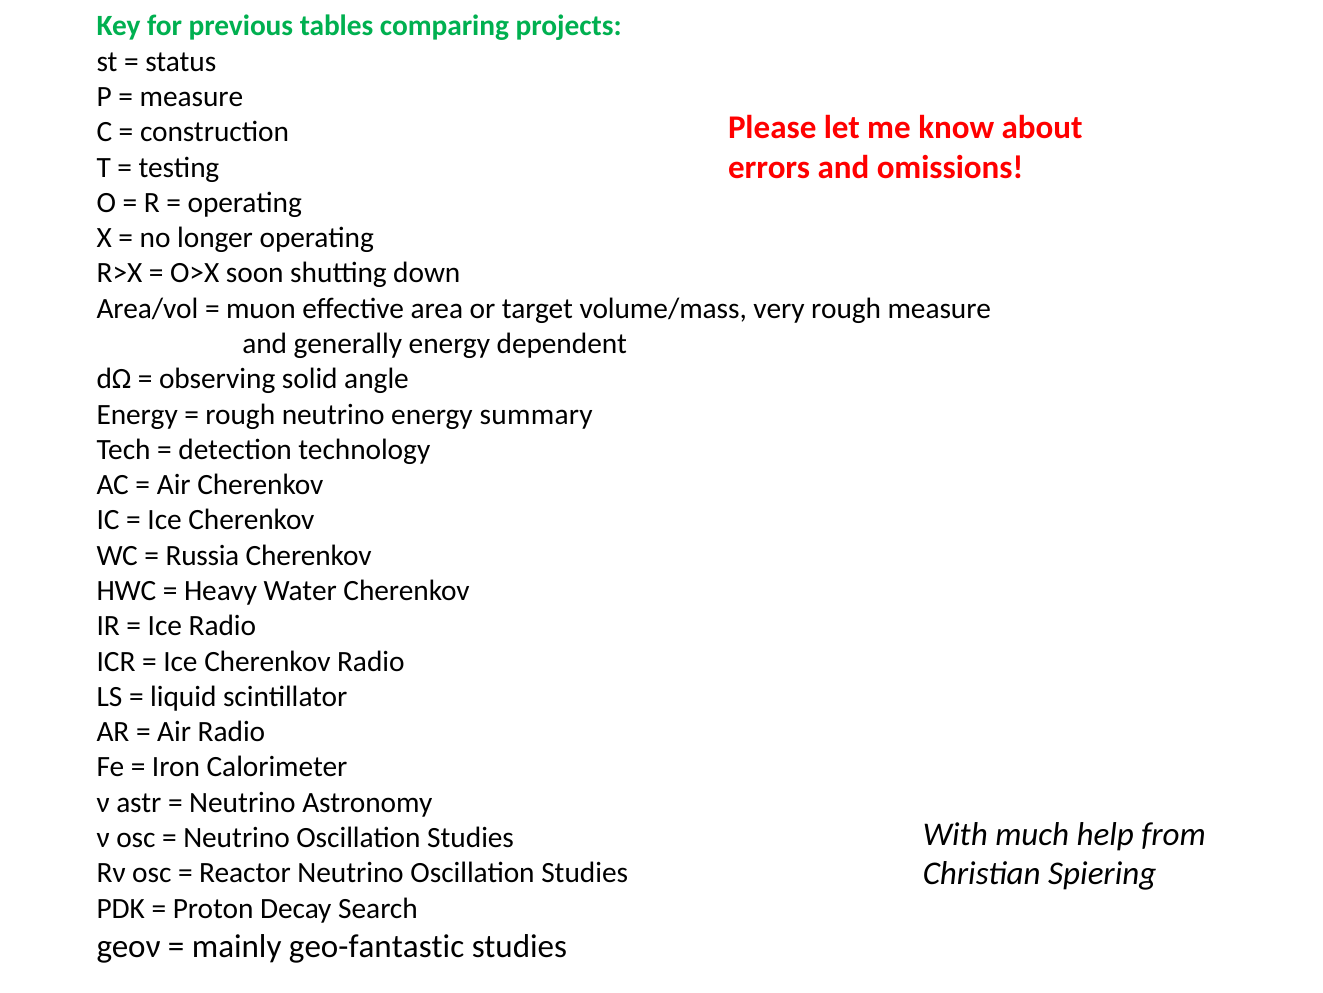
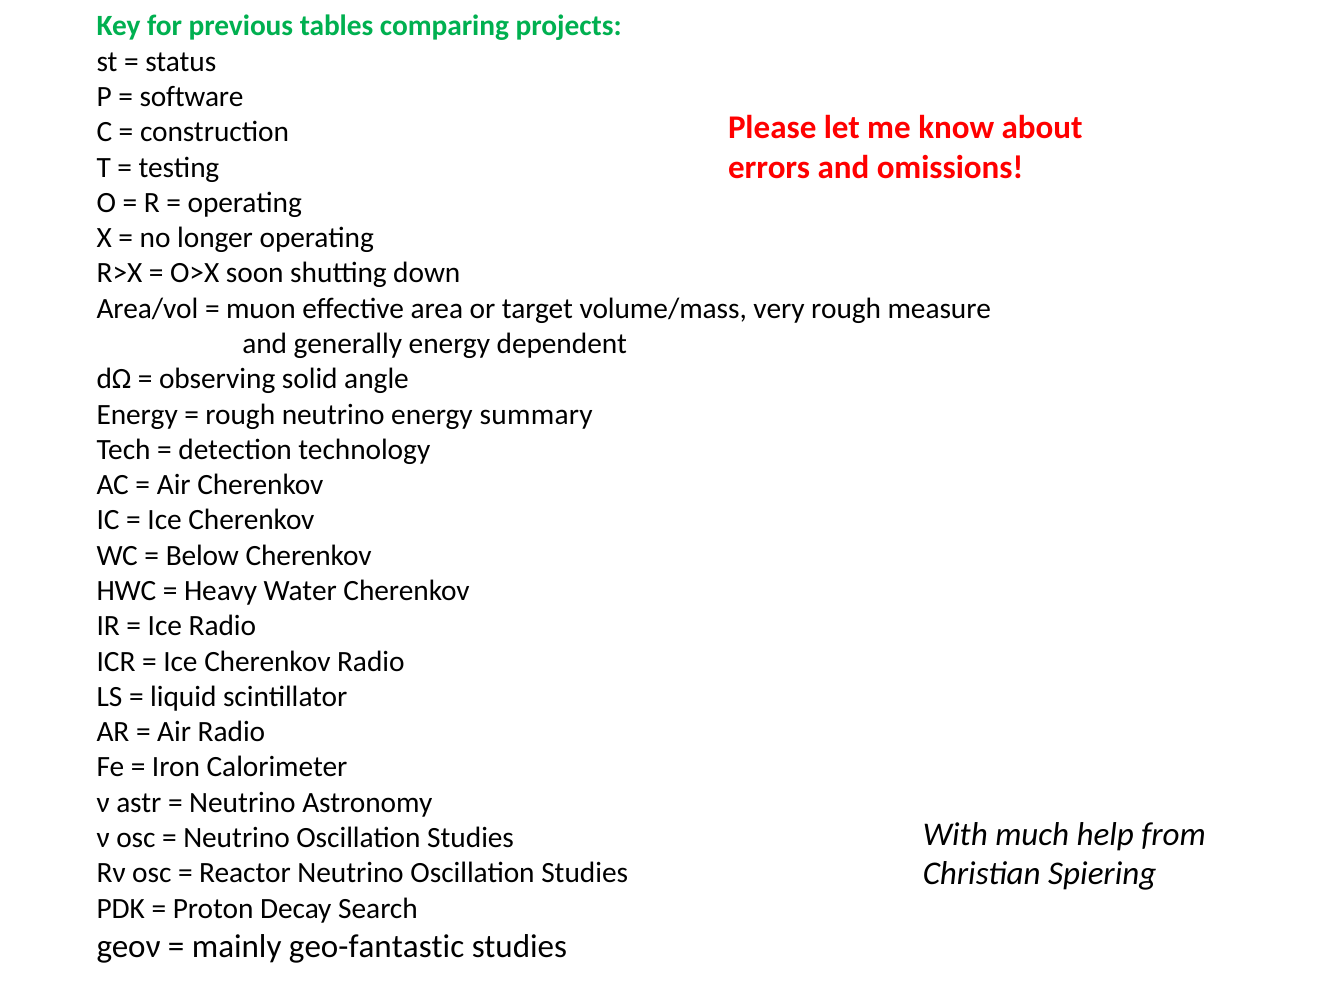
measure: measure -> software (192, 97)
Russia: Russia -> Below (202, 555)
